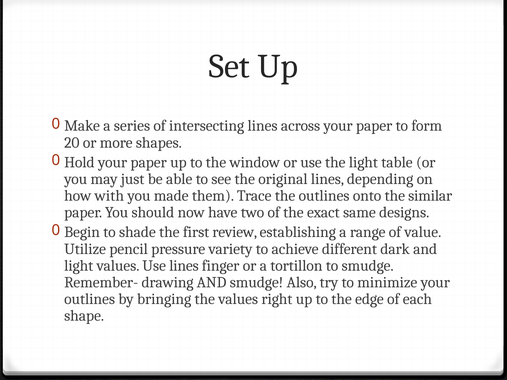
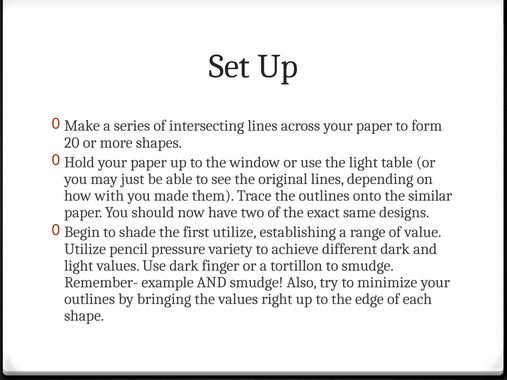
first review: review -> utilize (235, 232)
Use lines: lines -> dark (184, 266)
drawing: drawing -> example (168, 283)
